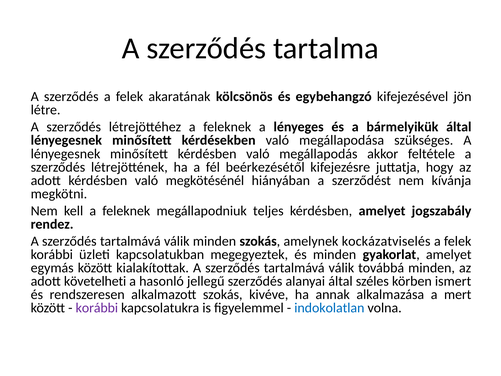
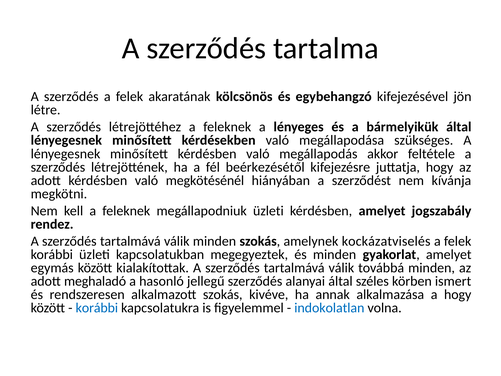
megállapodniuk teljes: teljes -> üzleti (268, 211)
követelheti: követelheti -> meghaladó (95, 281)
a mert: mert -> hogy (458, 294)
korábbi colour: purple -> blue (97, 308)
